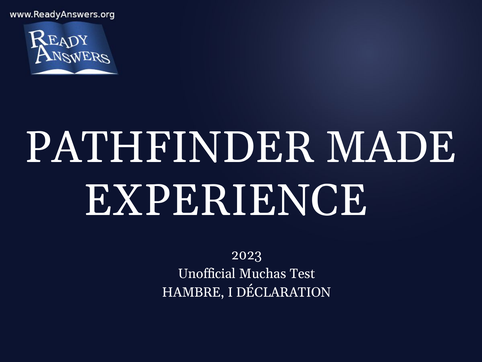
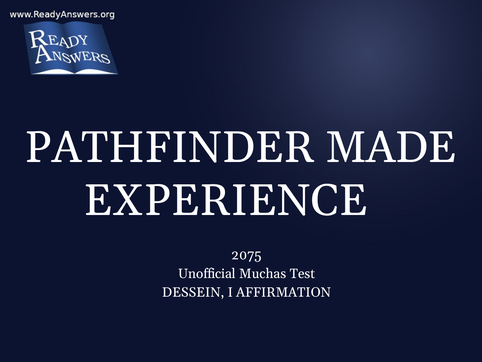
2023: 2023 -> 2075 (247, 255)
HAMBRE: HAMBRE -> DESSEIN (193, 292)
DÉCLARATION: DÉCLARATION -> AFFIRMATION (284, 292)
